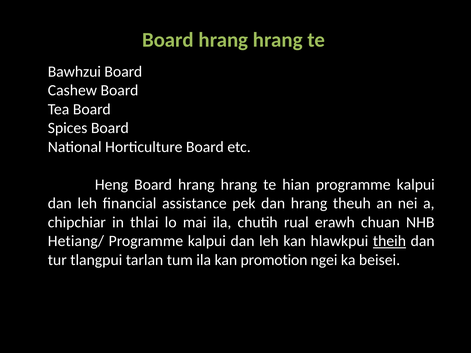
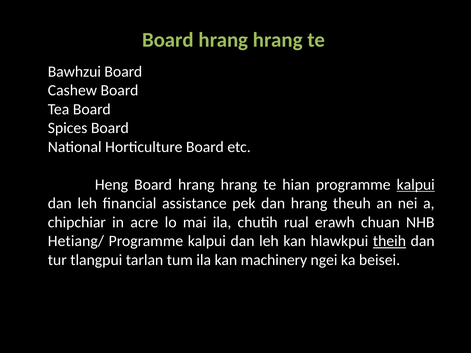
kalpui underline: none -> present (416, 185)
thlai: thlai -> acre (144, 222)
promotion: promotion -> machinery (274, 260)
